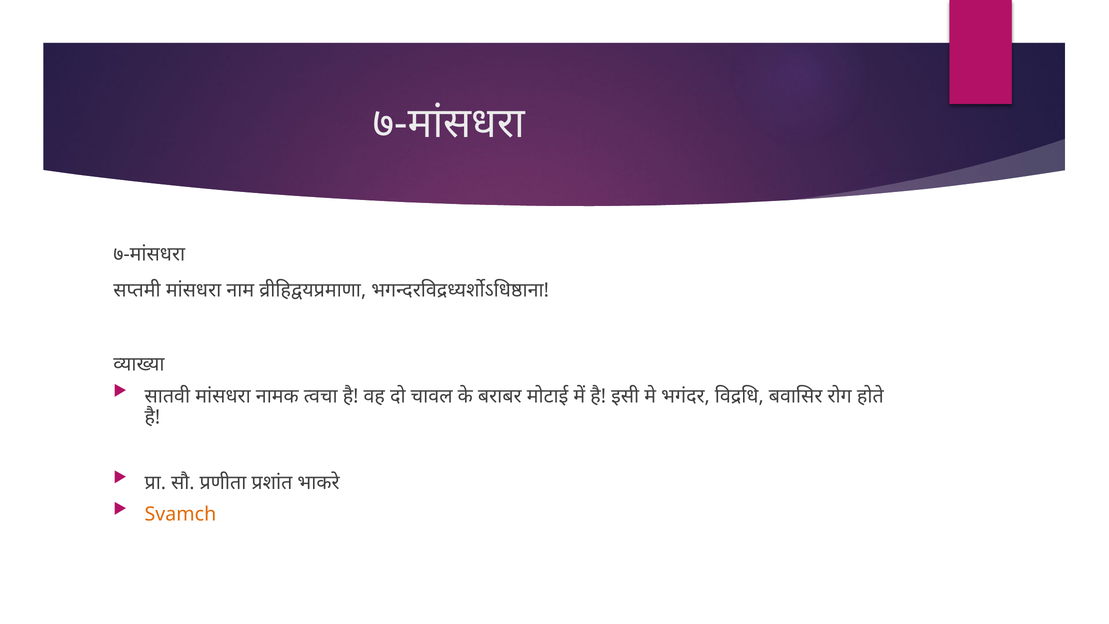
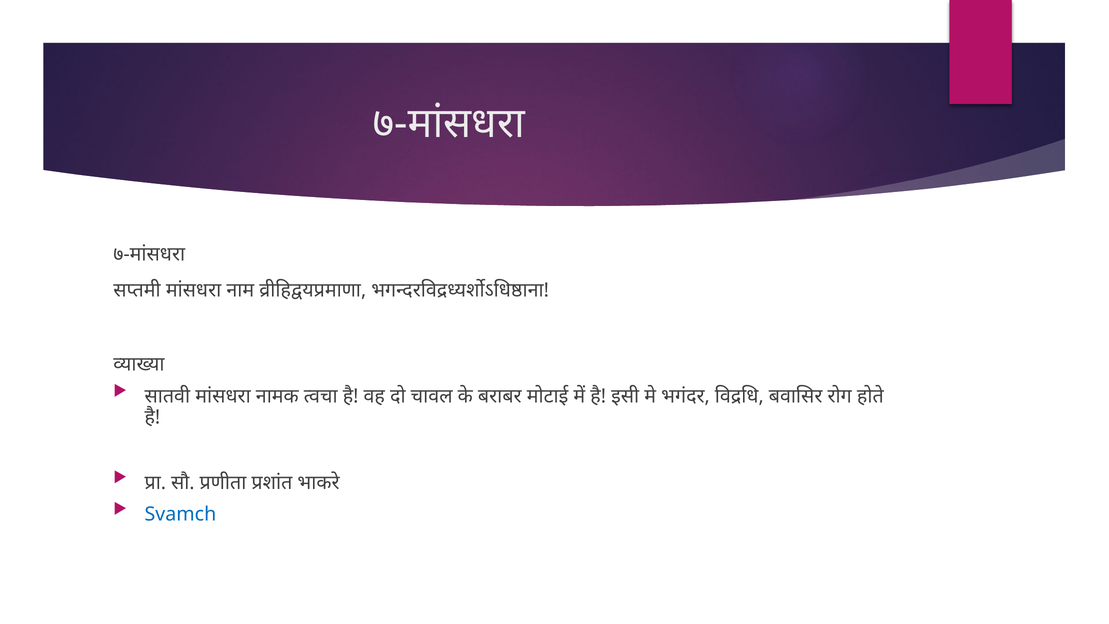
Svamch colour: orange -> blue (180, 514)
